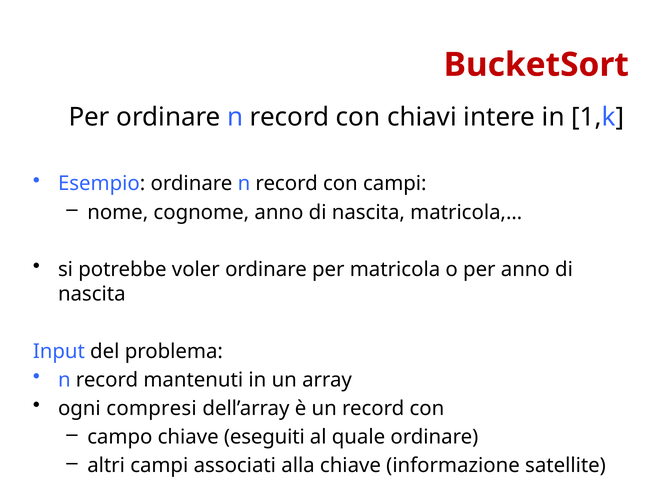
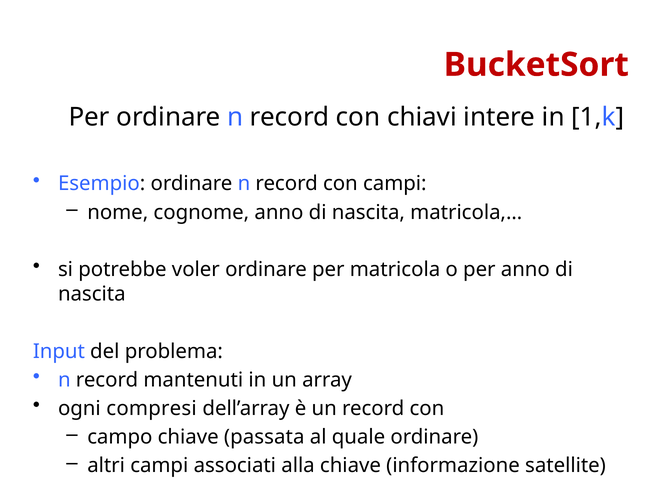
eseguiti: eseguiti -> passata (264, 437)
